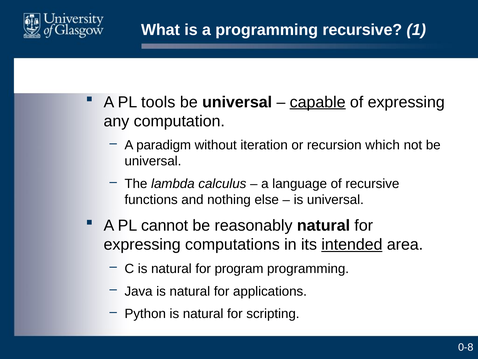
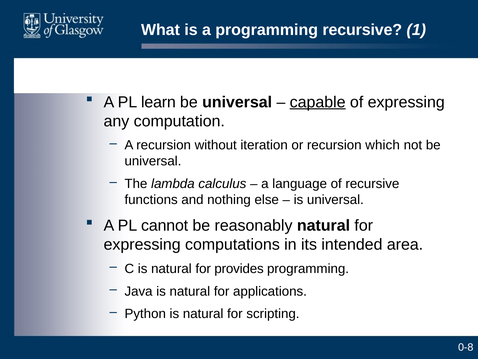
tools: tools -> learn (158, 102)
A paradigm: paradigm -> recursion (164, 145)
intended underline: present -> none (352, 244)
program: program -> provides (239, 268)
